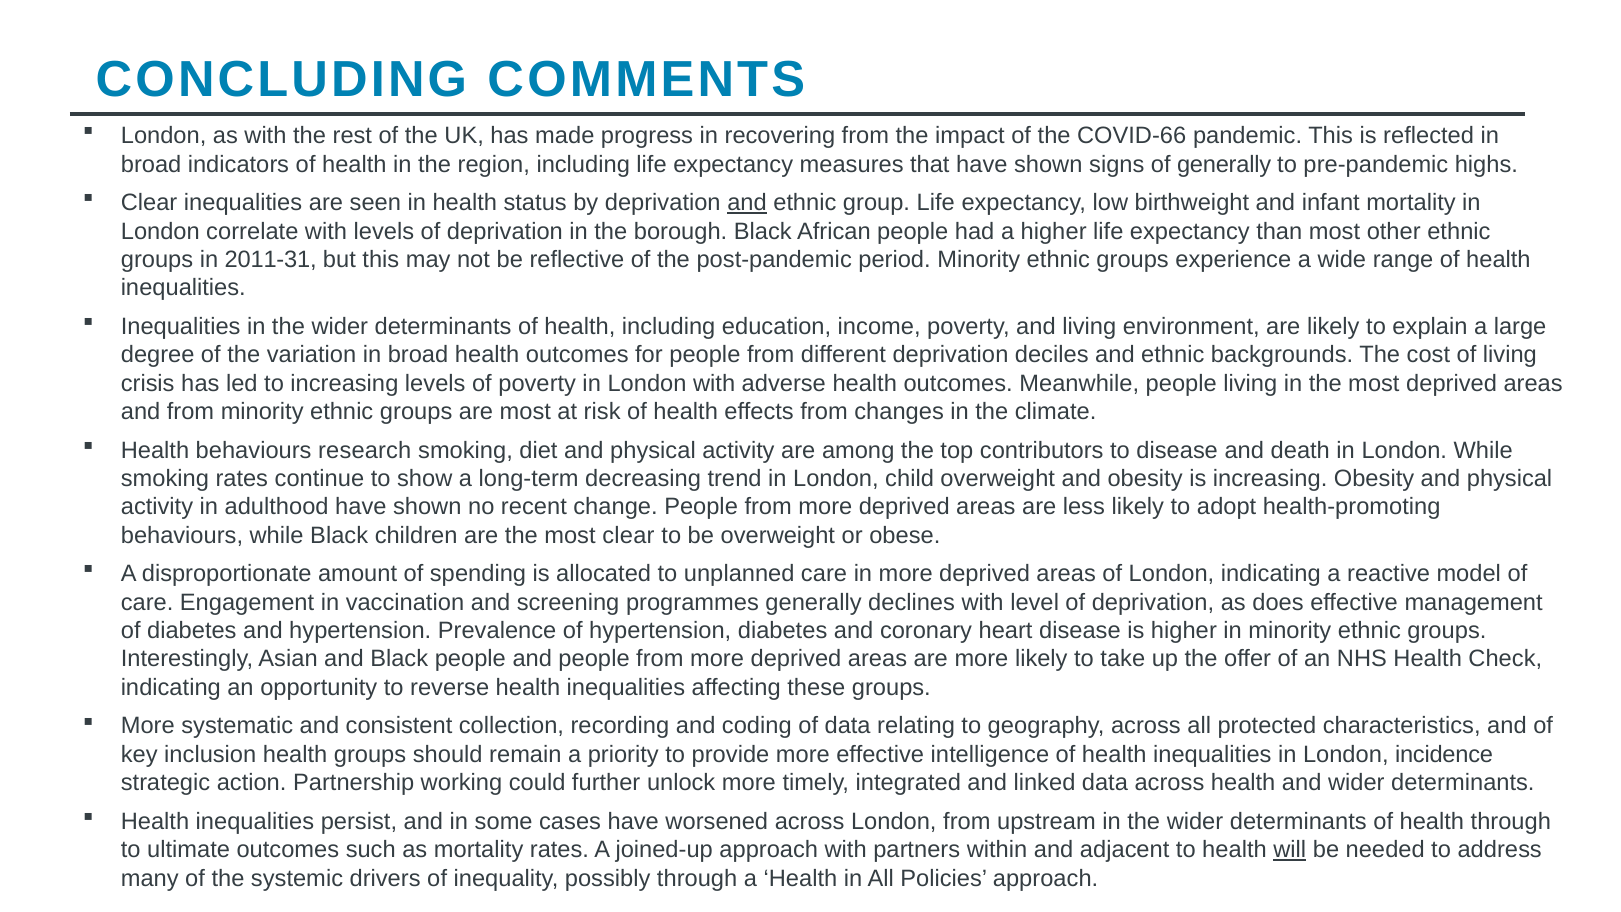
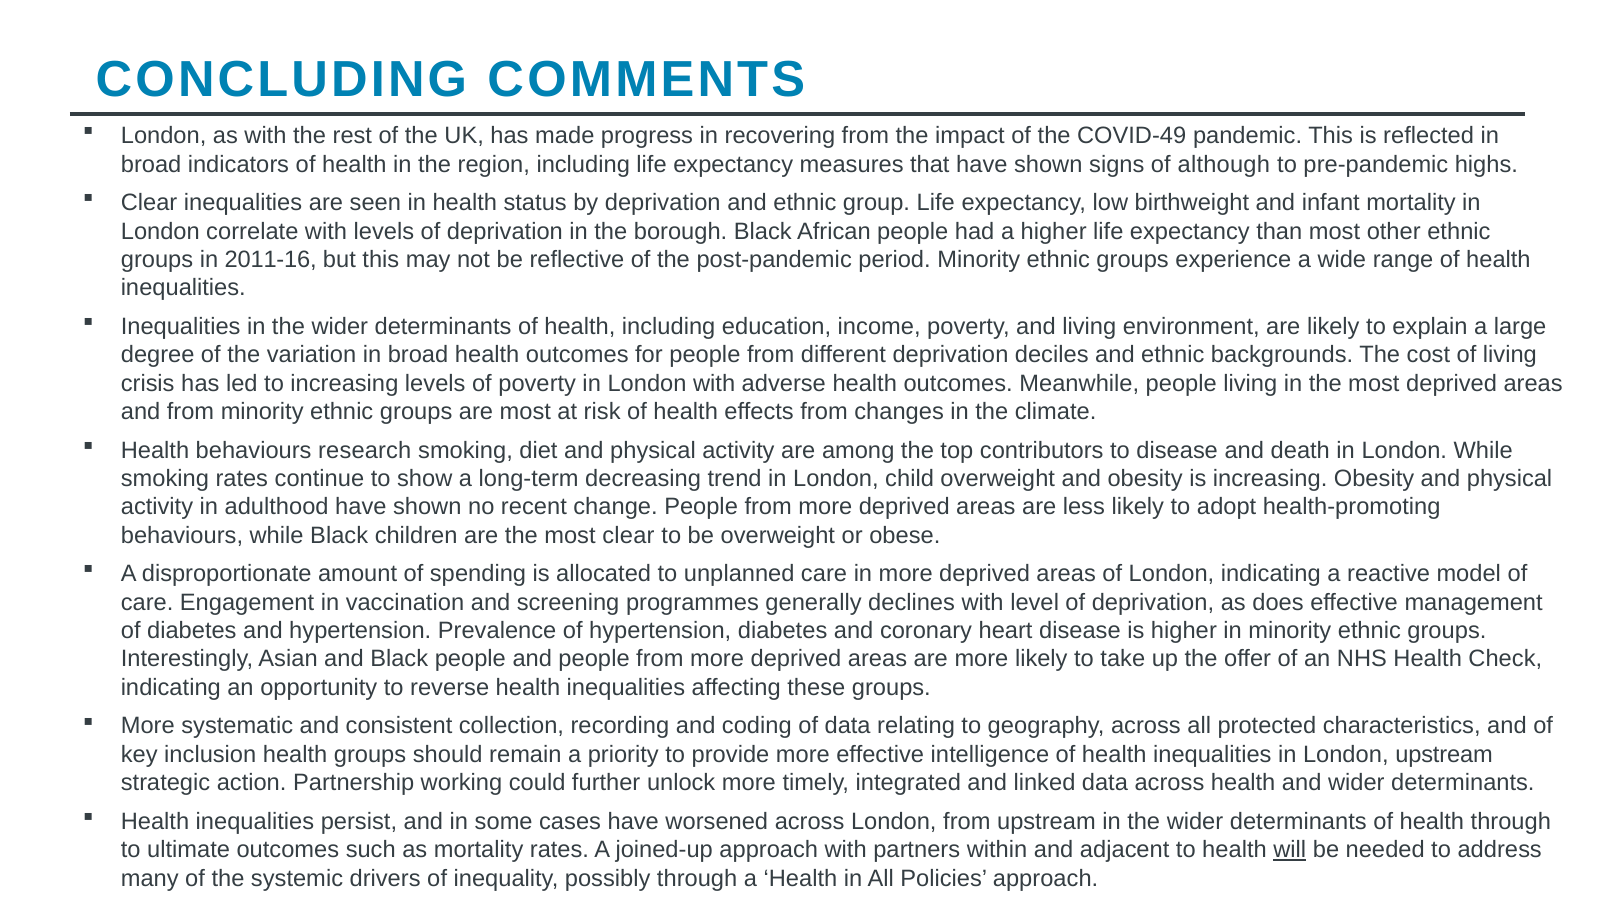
COVID-66: COVID-66 -> COVID-49 (1132, 136)
of generally: generally -> although (1224, 164)
and underline: present -> none (747, 203)
2011-31: 2011-31 -> 2011-16 (271, 260)
London incidence: incidence -> upstream (1444, 754)
